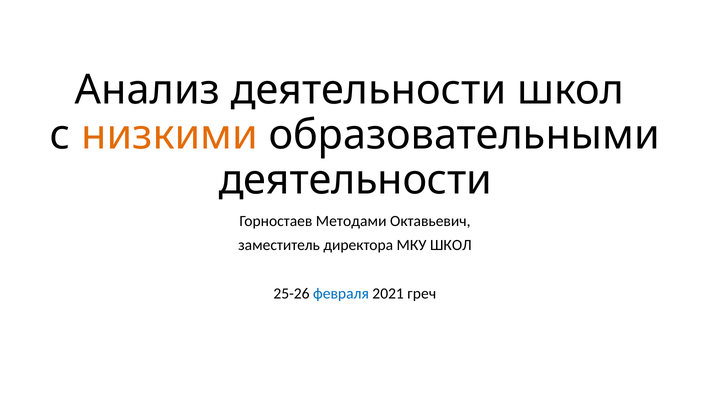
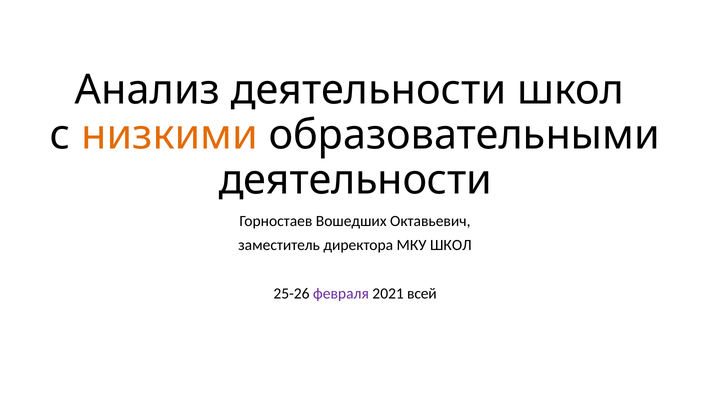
Методами: Методами -> Вошедших (351, 221)
февраля colour: blue -> purple (341, 293)
греч: греч -> всей (422, 293)
